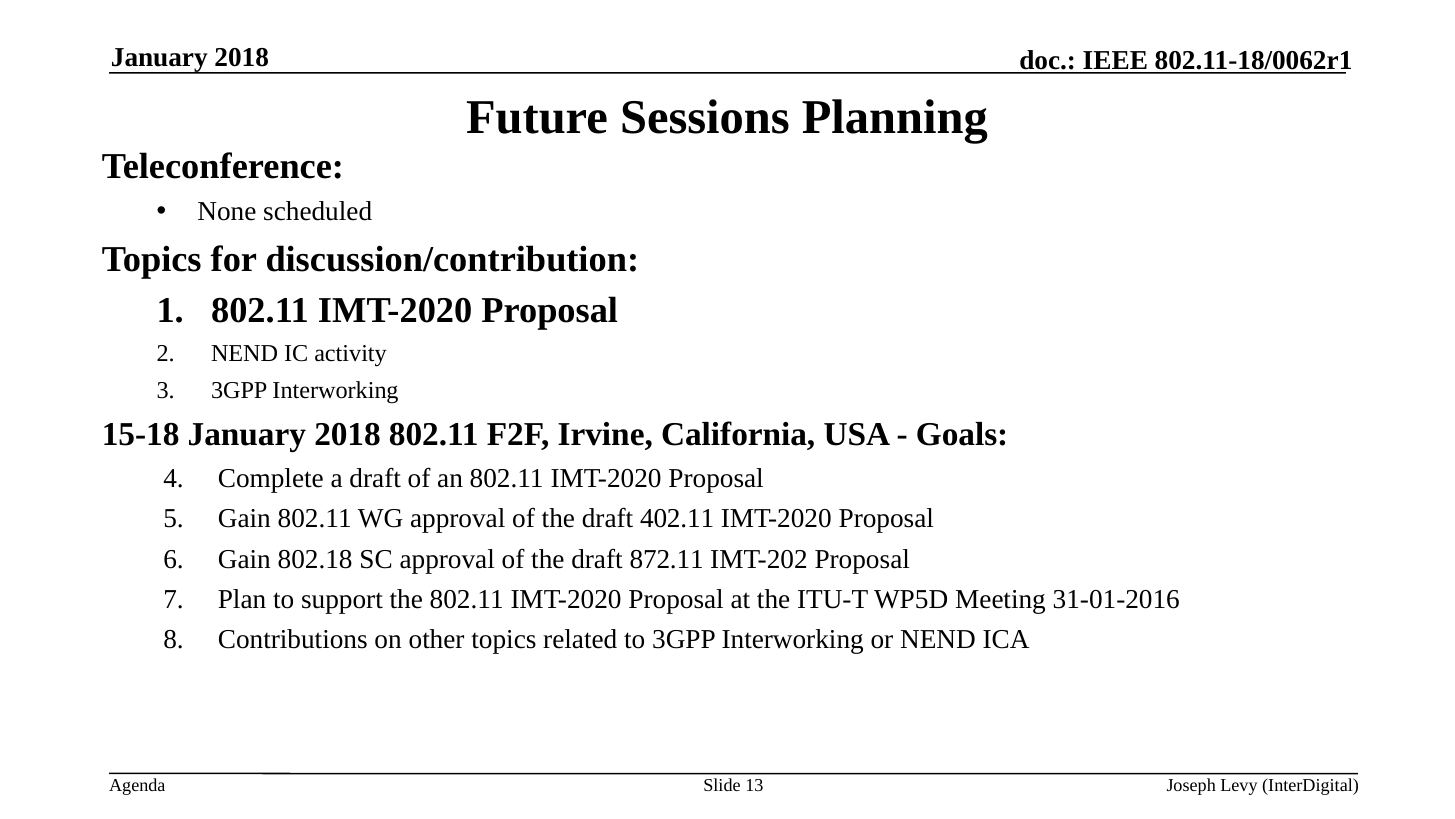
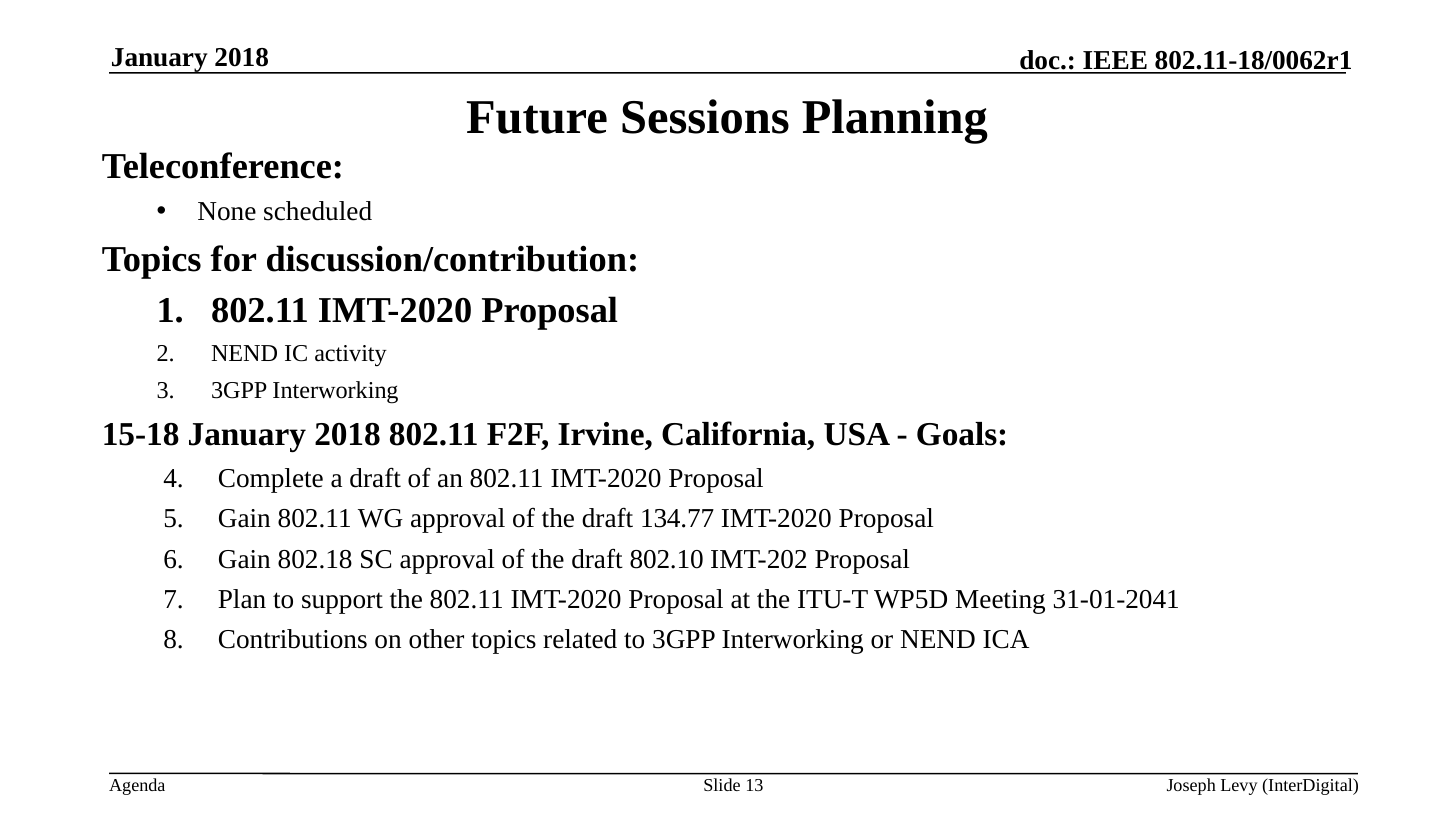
402.11: 402.11 -> 134.77 (677, 518)
872.11: 872.11 -> 802.10 (667, 559)
31-01-2016: 31-01-2016 -> 31-01-2041 (1116, 599)
